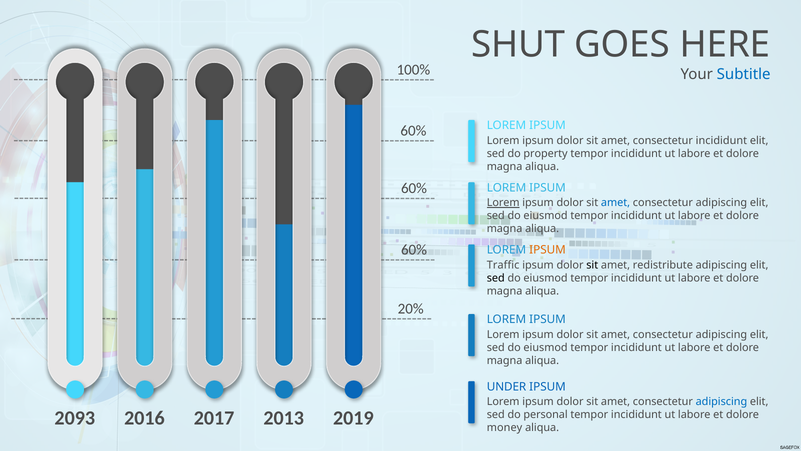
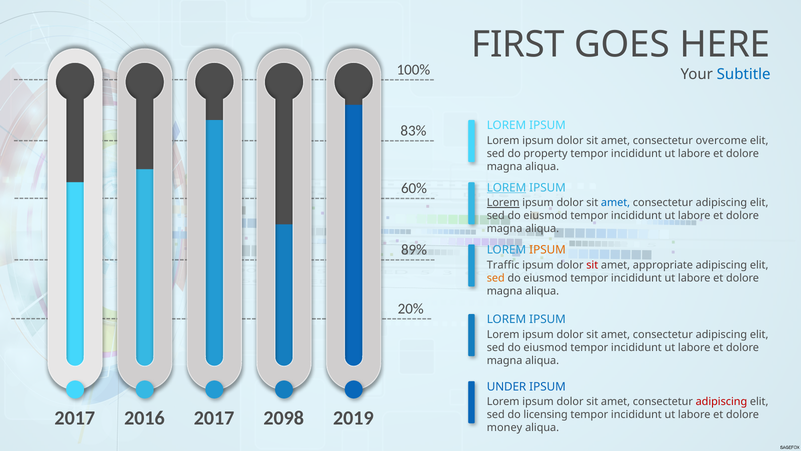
SHUT: SHUT -> FIRST (518, 44)
60%: 60% -> 83% (413, 131)
consectetur incididunt: incididunt -> overcome (721, 140)
LOREM underline: none -> present (507, 188)
60%: 60% -> 89% (414, 250)
sit colour: black -> red (592, 265)
redistribute: redistribute -> appropriate (663, 265)
sed colour: black -> orange (496, 278)
adipiscing colour: blue -> red (721, 401)
2093: 2093 -> 2017 (75, 418)
2013: 2013 -> 2098 (284, 418)
personal: personal -> licensing (546, 414)
